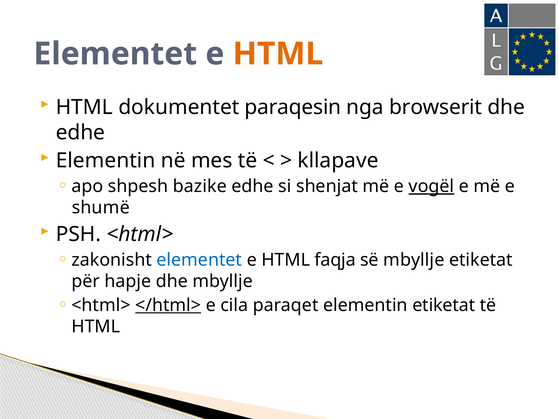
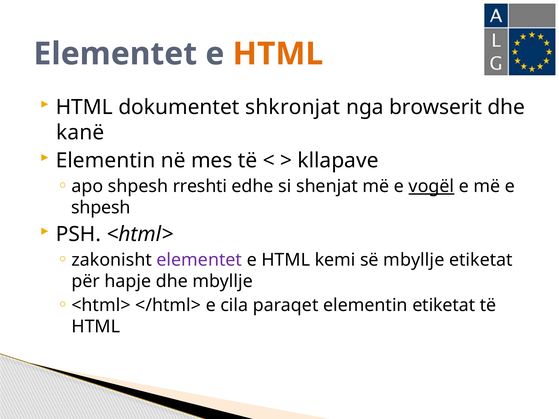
paraqesin: paraqesin -> shkronjat (293, 107)
edhe: edhe -> kanë (80, 133)
bazike: bazike -> rreshti (200, 186)
shumë: shumë -> shpesh (101, 208)
elementet colour: blue -> purple (199, 260)
faqja: faqja -> kemi (335, 260)
</html> underline: present -> none (168, 305)
